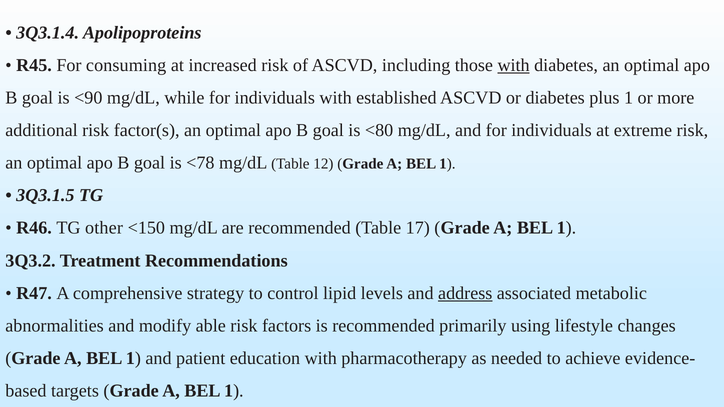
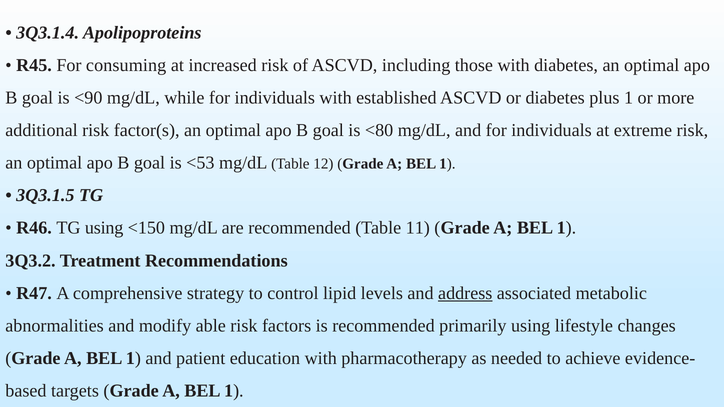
with underline: present -> none (514, 65)
<78: <78 -> <53 (200, 163)
TG other: other -> using (104, 228)
17: 17 -> 11 (418, 228)
